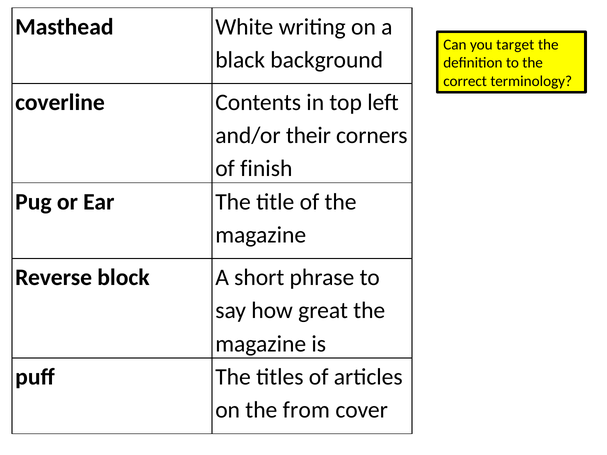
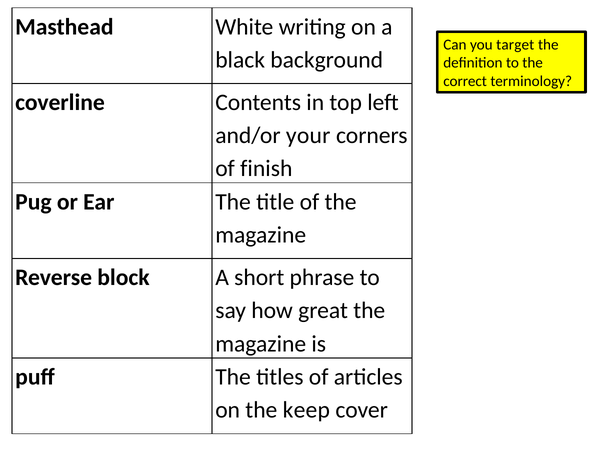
their: their -> your (308, 136)
from: from -> keep (306, 410)
